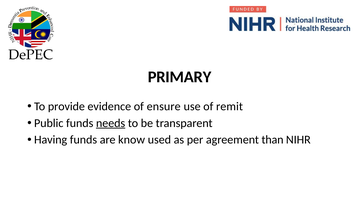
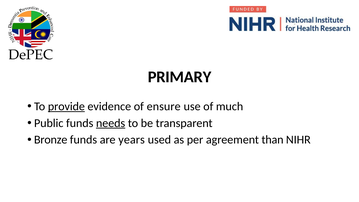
provide underline: none -> present (66, 106)
remit: remit -> much (230, 106)
Having: Having -> Bronze (51, 140)
know: know -> years (132, 140)
